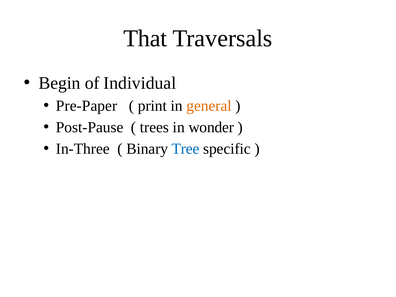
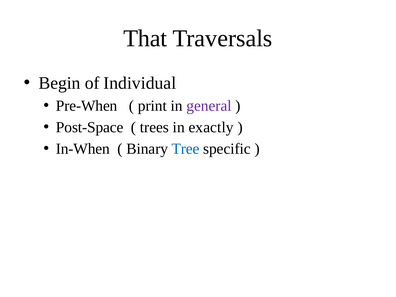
Pre-Paper: Pre-Paper -> Pre-When (87, 106)
general colour: orange -> purple (209, 106)
Post-Pause: Post-Pause -> Post-Space (90, 127)
wonder: wonder -> exactly (211, 127)
In-Three: In-Three -> In-When (83, 149)
